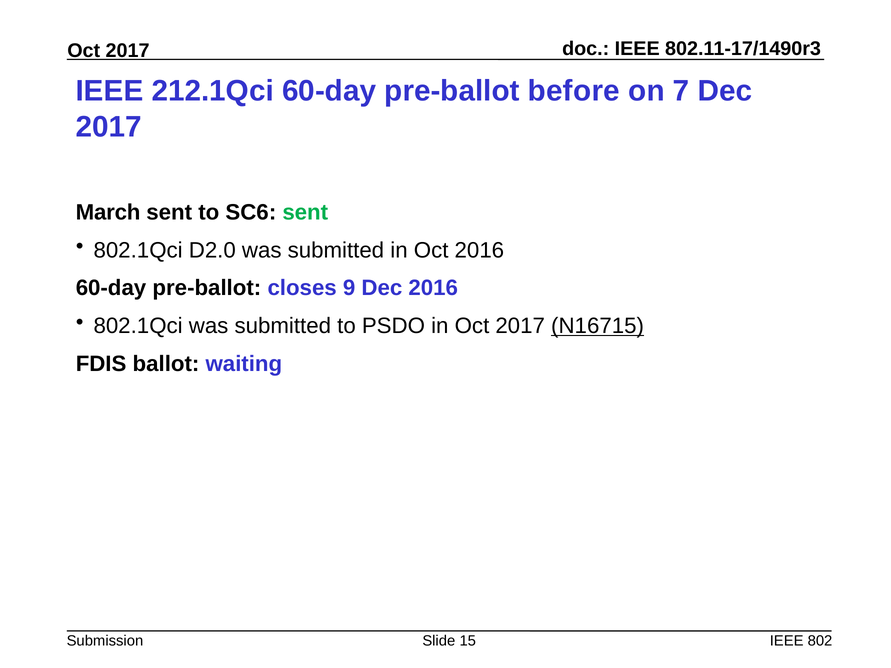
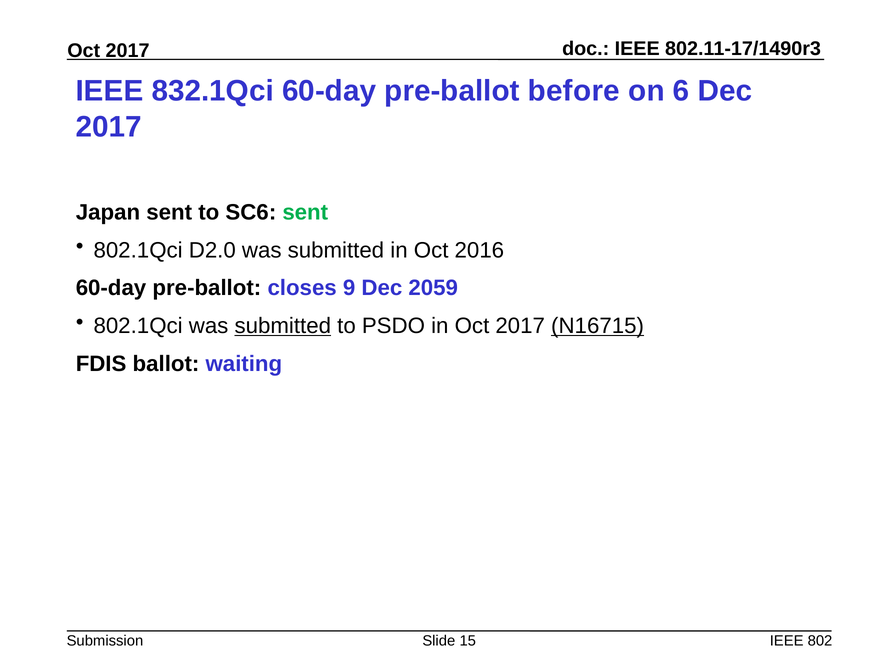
212.1Qci: 212.1Qci -> 832.1Qci (213, 91)
7: 7 -> 6 (681, 91)
March: March -> Japan (108, 212)
Dec 2016: 2016 -> 2059 (433, 288)
submitted underline: none -> present (283, 326)
